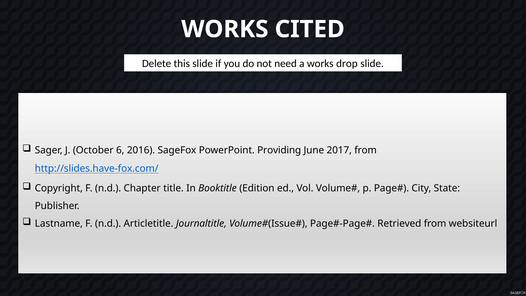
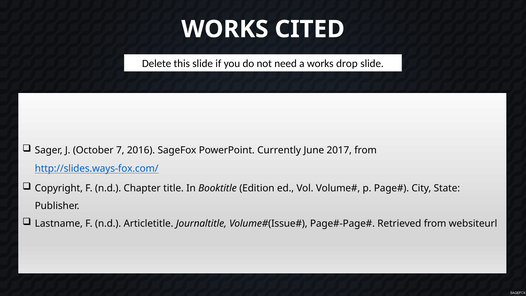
6: 6 -> 7 (120, 150)
Providing: Providing -> Currently (279, 150)
http://slides.have-fox.com/: http://slides.have-fox.com/ -> http://slides.ways-fox.com/ (97, 169)
